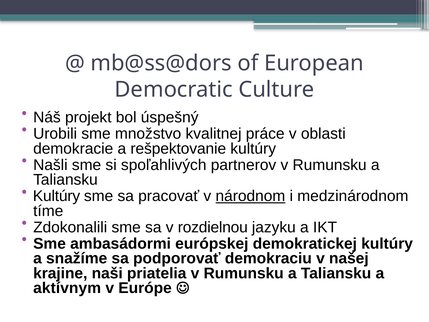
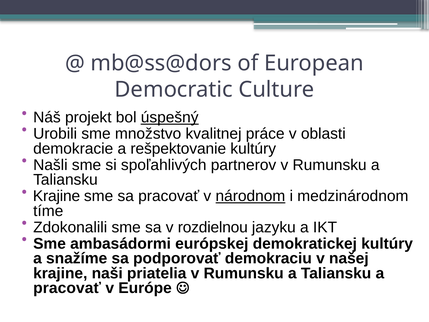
úspešný underline: none -> present (170, 117)
Kultúry: Kultúry -> Krajine (57, 196)
aktívnym: aktívnym -> pracovať (67, 288)
